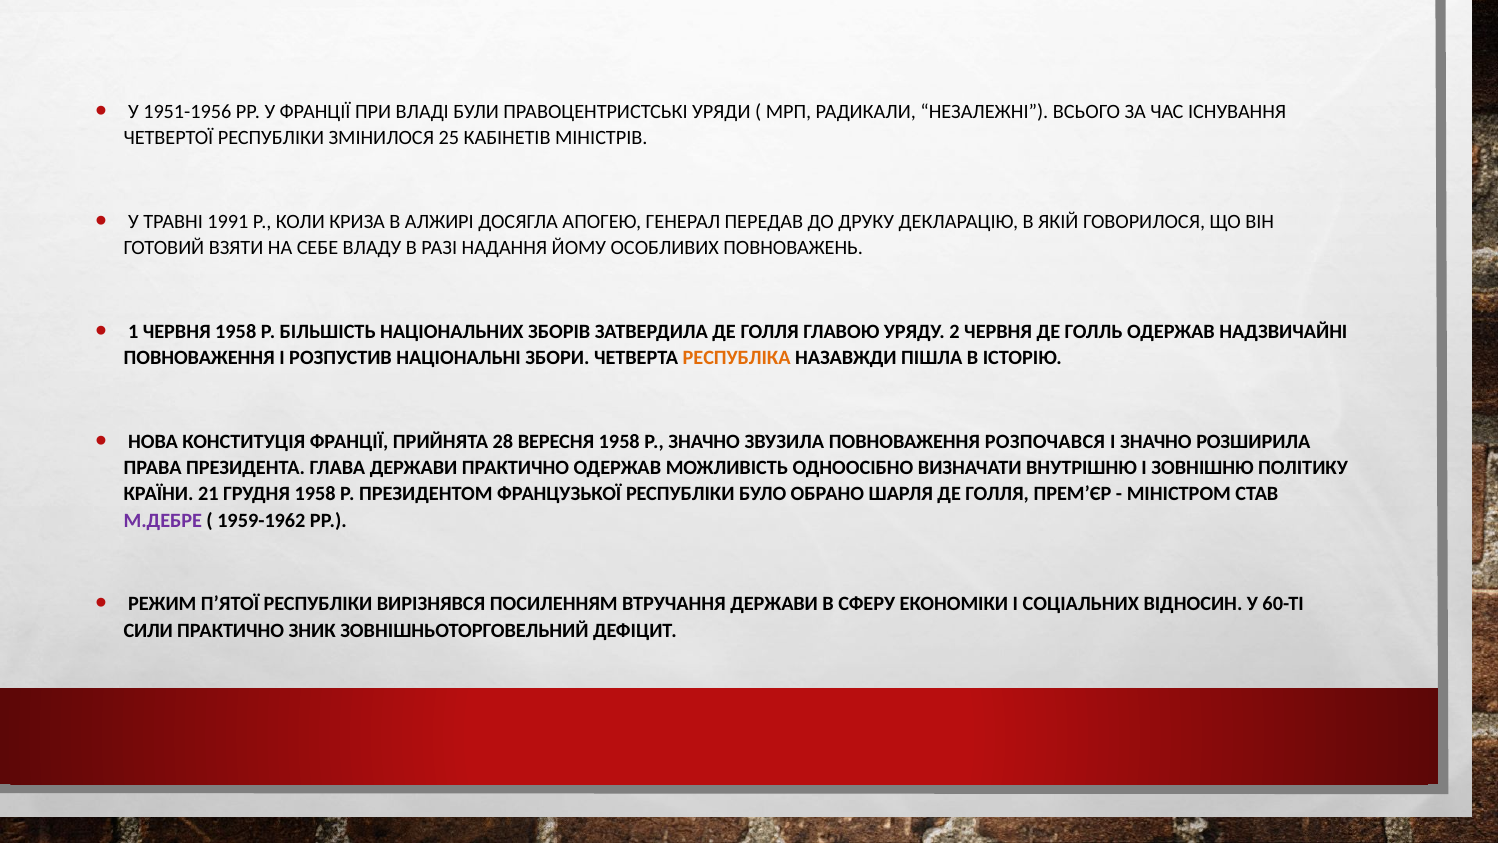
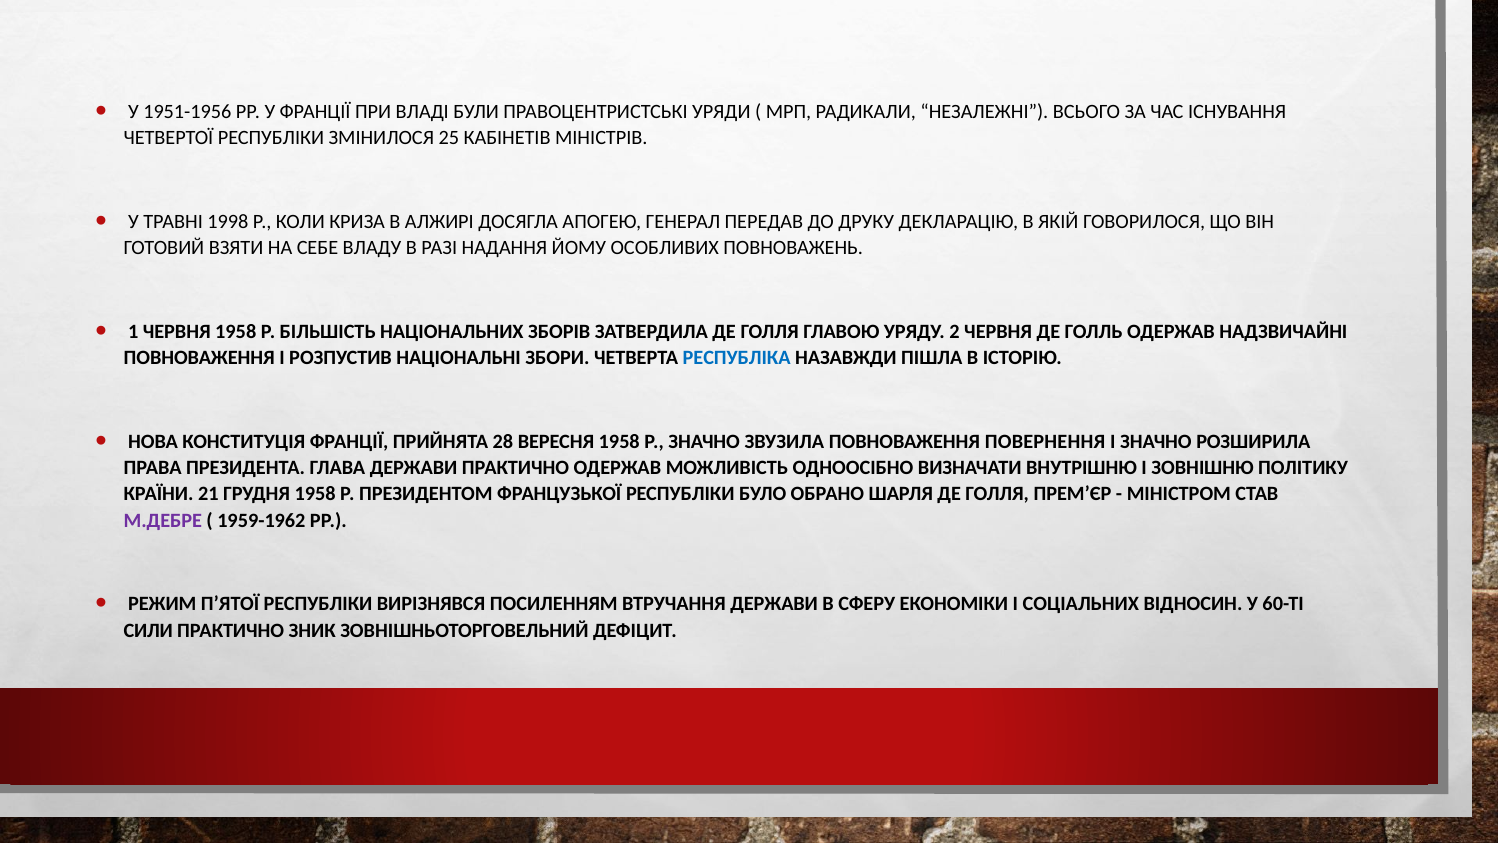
1991: 1991 -> 1998 (228, 221)
РЕСПУБЛІКА colour: orange -> blue (737, 358)
РОЗПОЧАВСЯ: РОЗПОЧАВСЯ -> ПОВЕРНЕННЯ (1045, 441)
